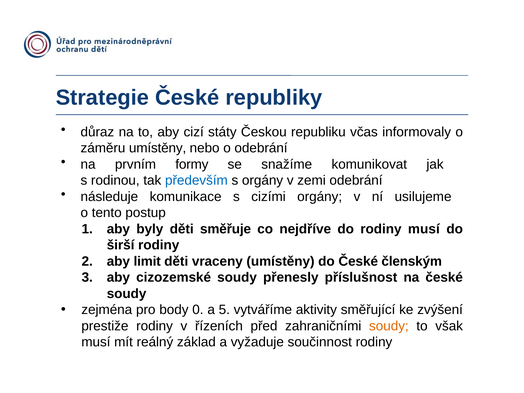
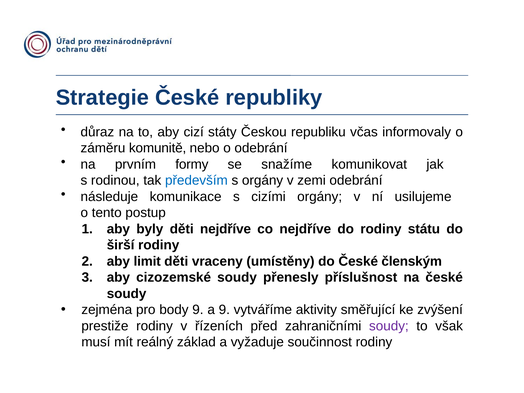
záměru umístěny: umístěny -> komunitě (158, 148)
děti směřuje: směřuje -> nejdříve (226, 229)
rodiny musí: musí -> státu (424, 229)
body 0: 0 -> 9 (198, 310)
a 5: 5 -> 9 (224, 310)
soudy colour: orange -> purple (389, 326)
